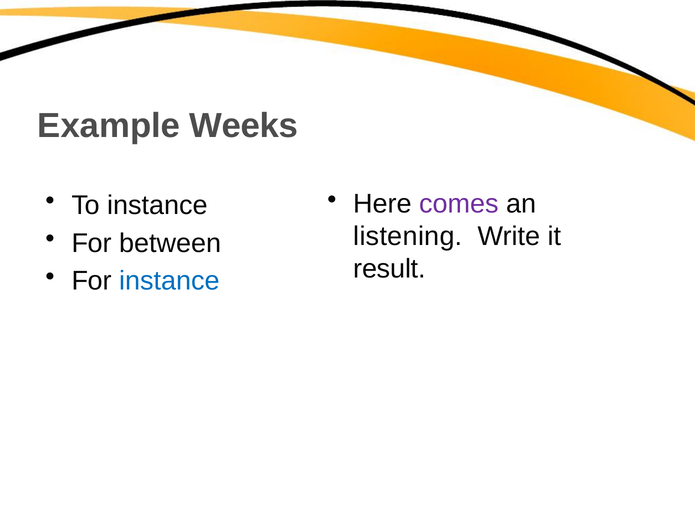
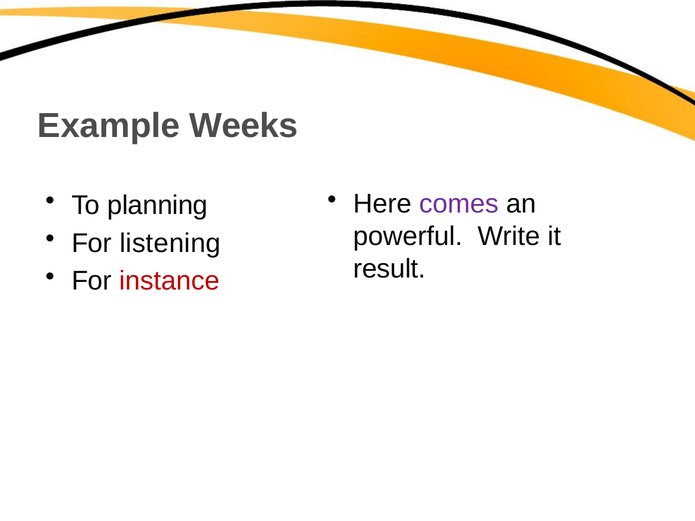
To instance: instance -> planning (158, 205)
listening: listening -> powerful (408, 237)
between: between -> listening (170, 243)
instance colour: blue -> red (170, 281)
